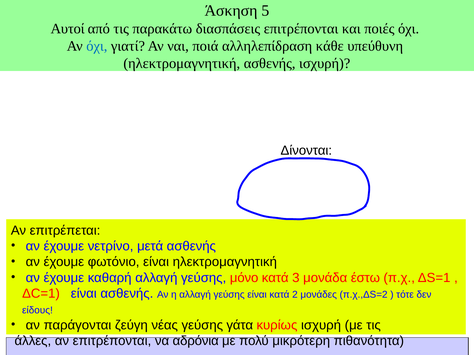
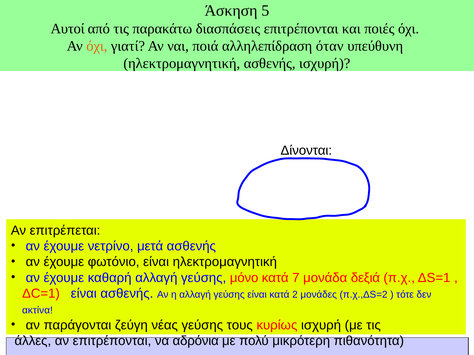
όχι colour: blue -> orange (97, 46)
κάθε: κάθε -> όταν (330, 46)
3: 3 -> 7 (296, 278)
έστω: έστω -> δεξιά (365, 278)
είδους: είδους -> ακτίνα (37, 311)
γάτα: γάτα -> τους (240, 326)
